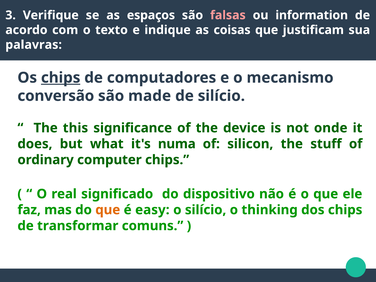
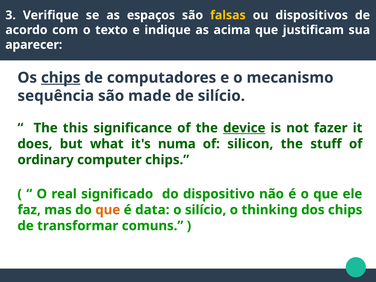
falsas colour: pink -> yellow (228, 15)
information: information -> dispositivos (312, 15)
coisas: coisas -> acima (232, 30)
palavras: palavras -> aparecer (34, 45)
conversão: conversão -> sequência (56, 96)
device underline: none -> present (244, 128)
onde: onde -> fazer (331, 128)
easy: easy -> data (152, 210)
